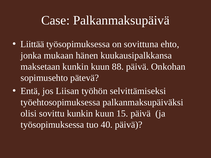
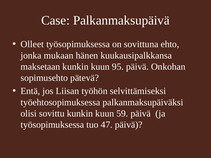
Liittää: Liittää -> Olleet (32, 44)
88: 88 -> 95 (118, 67)
15: 15 -> 59 (122, 114)
40: 40 -> 47 (107, 125)
